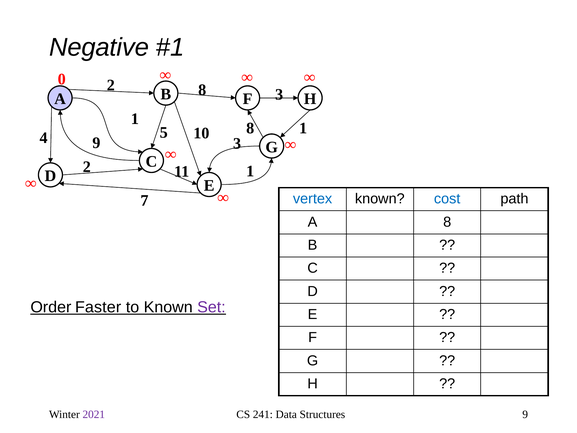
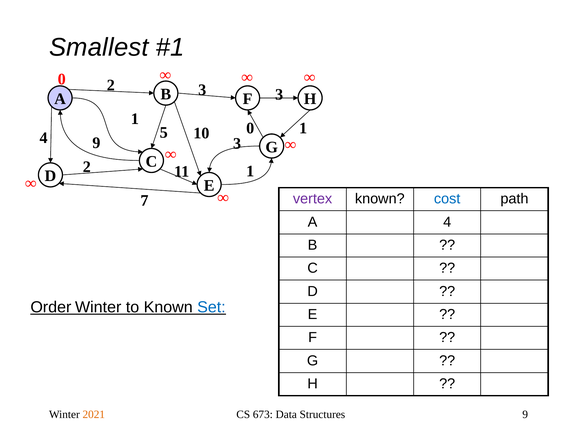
Negative: Negative -> Smallest (99, 47)
2 8: 8 -> 3 (202, 90)
10 8: 8 -> 0 (250, 128)
vertex colour: blue -> purple (313, 199)
A 8: 8 -> 4 (447, 222)
Order Faster: Faster -> Winter (98, 307)
Set colour: purple -> blue (211, 307)
2021 colour: purple -> orange (94, 414)
241: 241 -> 673 (263, 414)
